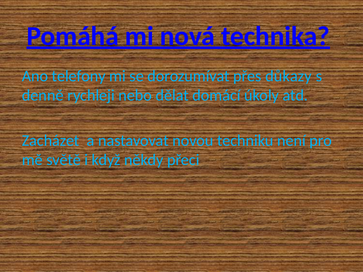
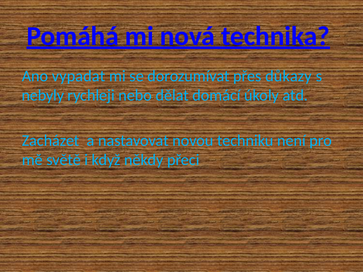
telefony: telefony -> vypadat (79, 76)
denně: denně -> nebyly (43, 96)
